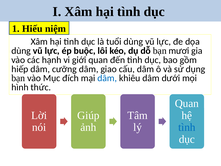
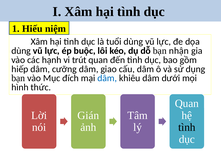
mươi: mươi -> nhận (179, 51)
giới: giới -> trút (79, 60)
Giúp: Giúp -> Gián (88, 115)
tình colour: blue -> black (187, 127)
